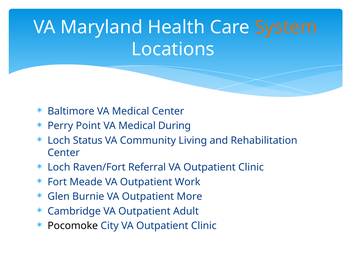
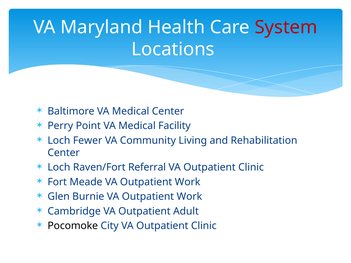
System colour: orange -> red (286, 27)
During: During -> Facility (174, 126)
Status: Status -> Fewer (88, 141)
Burnie VA Outpatient More: More -> Work (189, 197)
